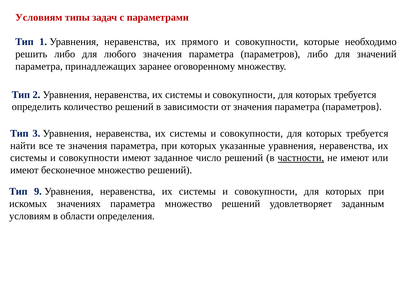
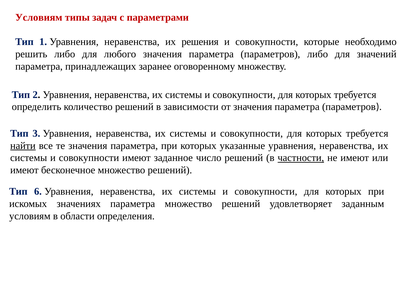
прямого: прямого -> решения (200, 42)
найти underline: none -> present (23, 146)
9: 9 -> 6 (38, 191)
